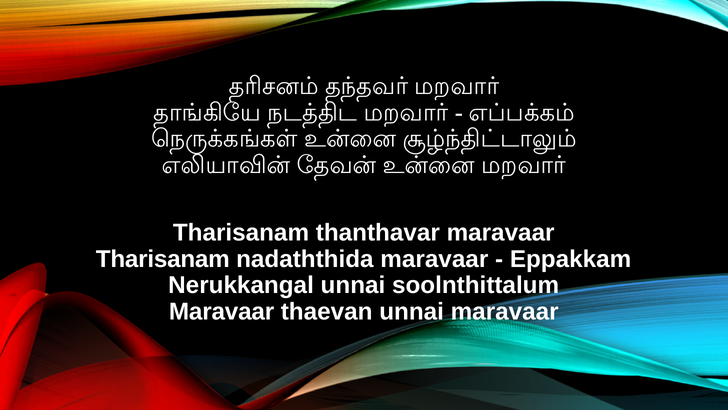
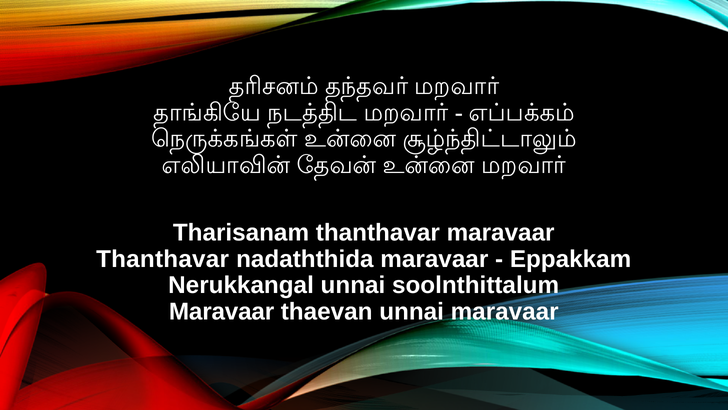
Tharisanam: Tharisanam -> Thanthavar (163, 259)
